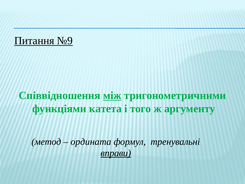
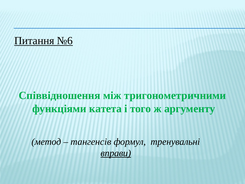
№9: №9 -> №6 (65, 41)
між underline: present -> none (112, 95)
ордината: ордината -> тангенсів (91, 142)
